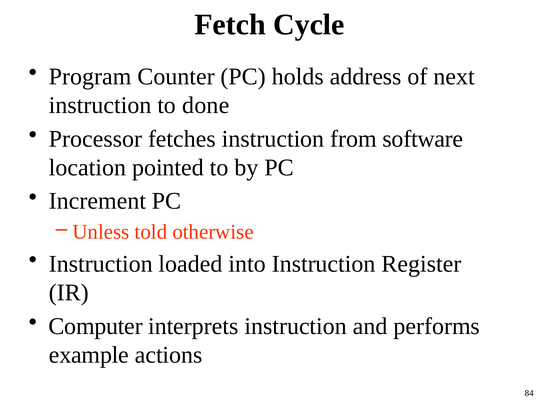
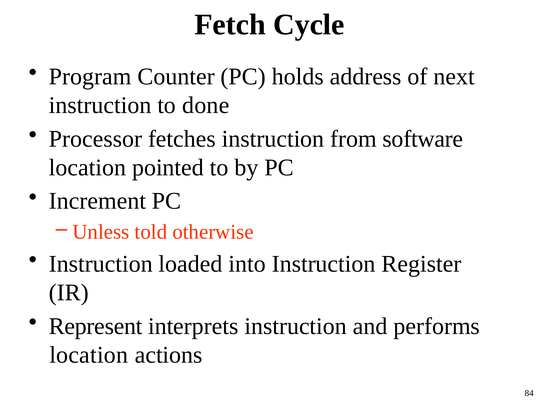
Computer: Computer -> Represent (96, 326)
example: example -> location (89, 355)
